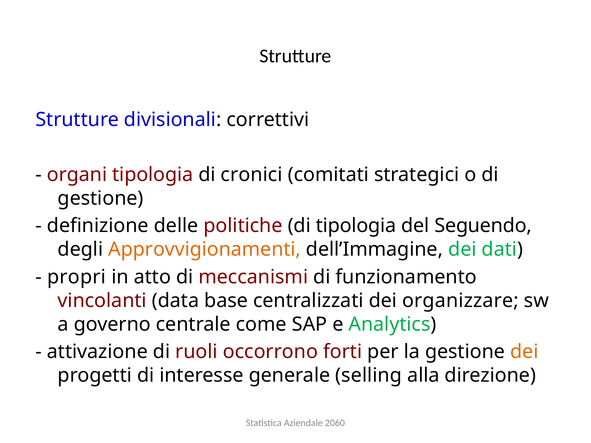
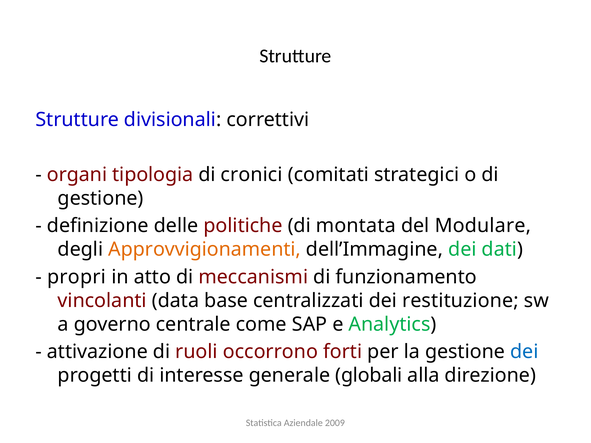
di tipologia: tipologia -> montata (356, 226)
Seguendo: Seguendo -> Modulare (483, 226)
organizzare: organizzare -> restituzione (460, 301)
dei colour: orange -> blue (524, 352)
selling: selling -> globali (369, 376)
2060: 2060 -> 2009 (335, 423)
